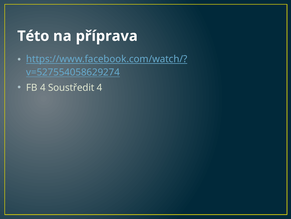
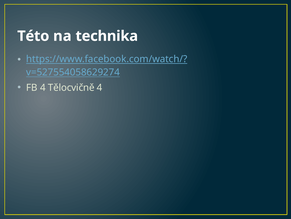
příprava: příprava -> technika (107, 36)
Soustředit: Soustředit -> Tělocvičně (71, 87)
